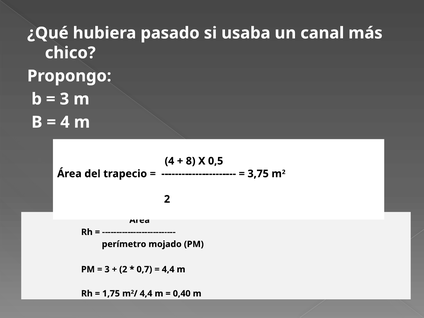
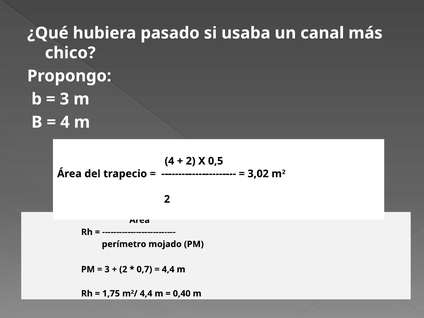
8: 8 -> 2 (191, 161)
3,75: 3,75 -> 3,02 (258, 174)
